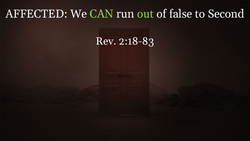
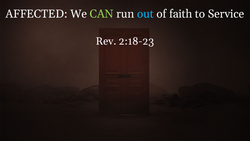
out colour: light green -> light blue (145, 14)
false: false -> faith (181, 14)
Second: Second -> Service (226, 14)
2:18-83: 2:18-83 -> 2:18-23 (136, 41)
